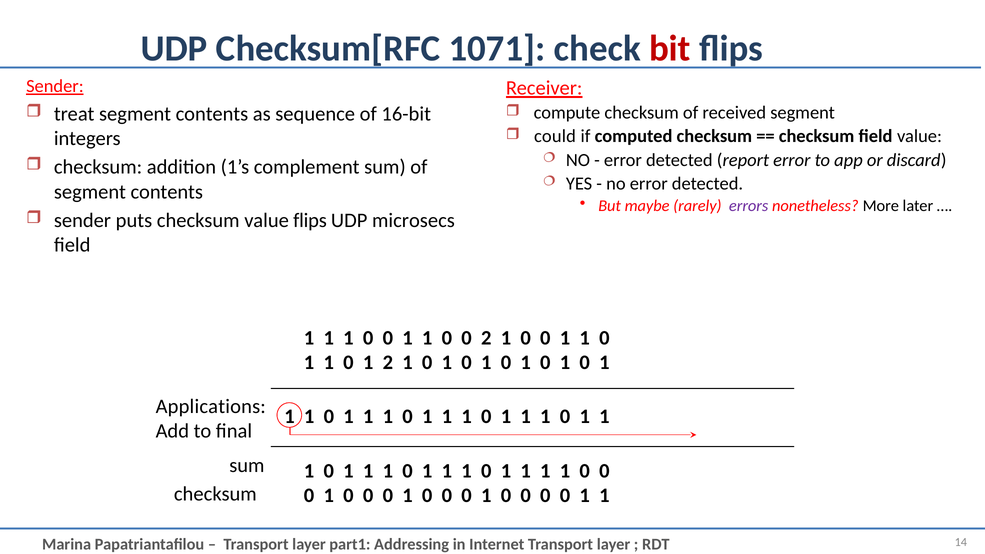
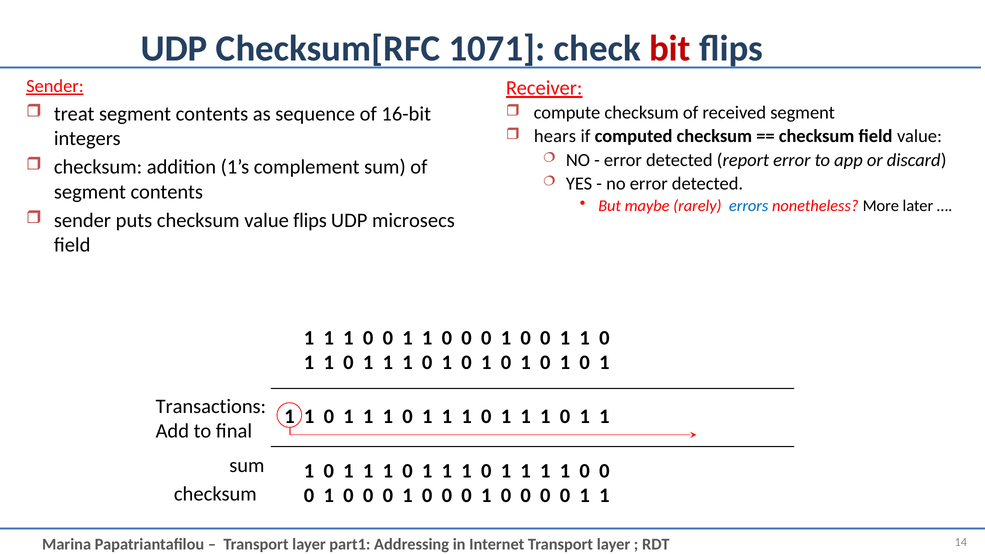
could: could -> hears (555, 136)
errors colour: purple -> blue (749, 206)
2: 2 -> 0 (486, 338)
2: 2 -> 1 (388, 363)
Applications: Applications -> Transactions (211, 406)
